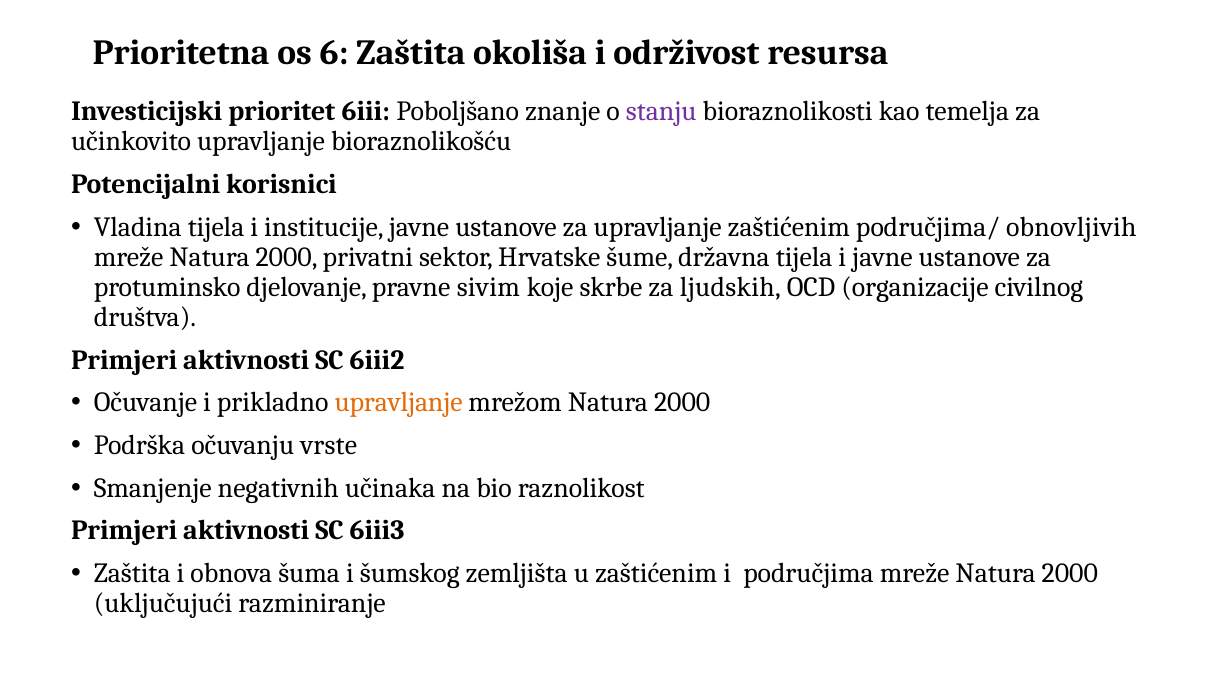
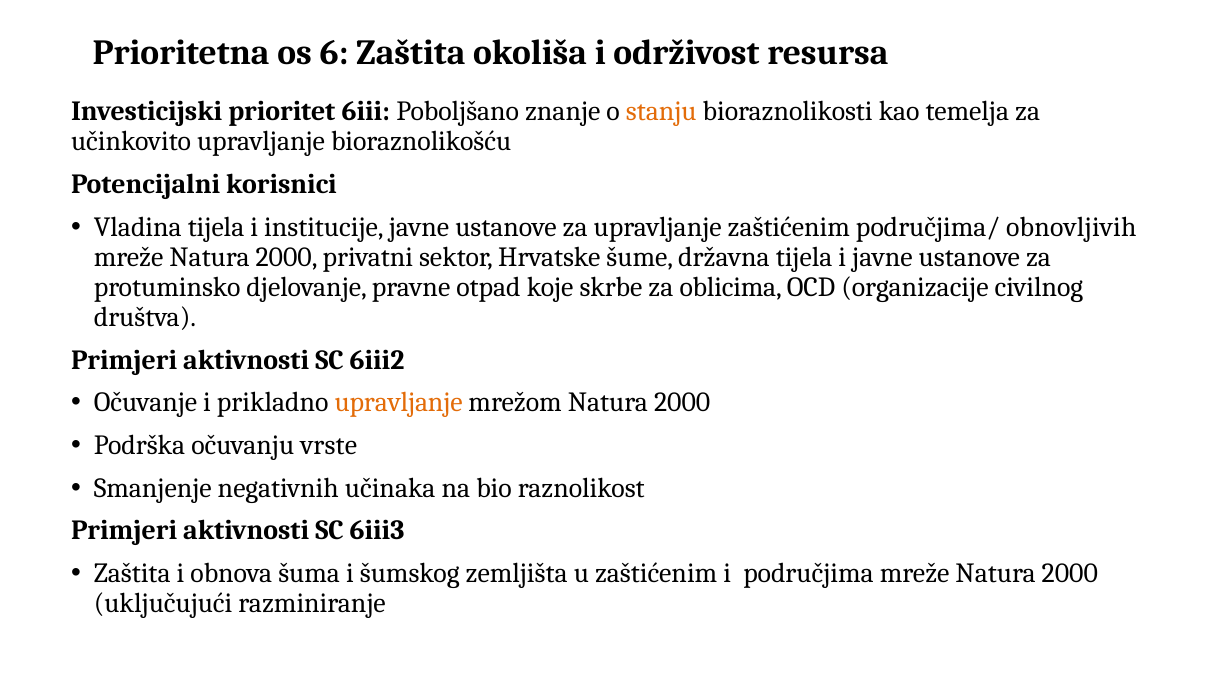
stanju colour: purple -> orange (661, 112)
sivim: sivim -> otpad (489, 287)
ljudskih: ljudskih -> oblicima (731, 287)
